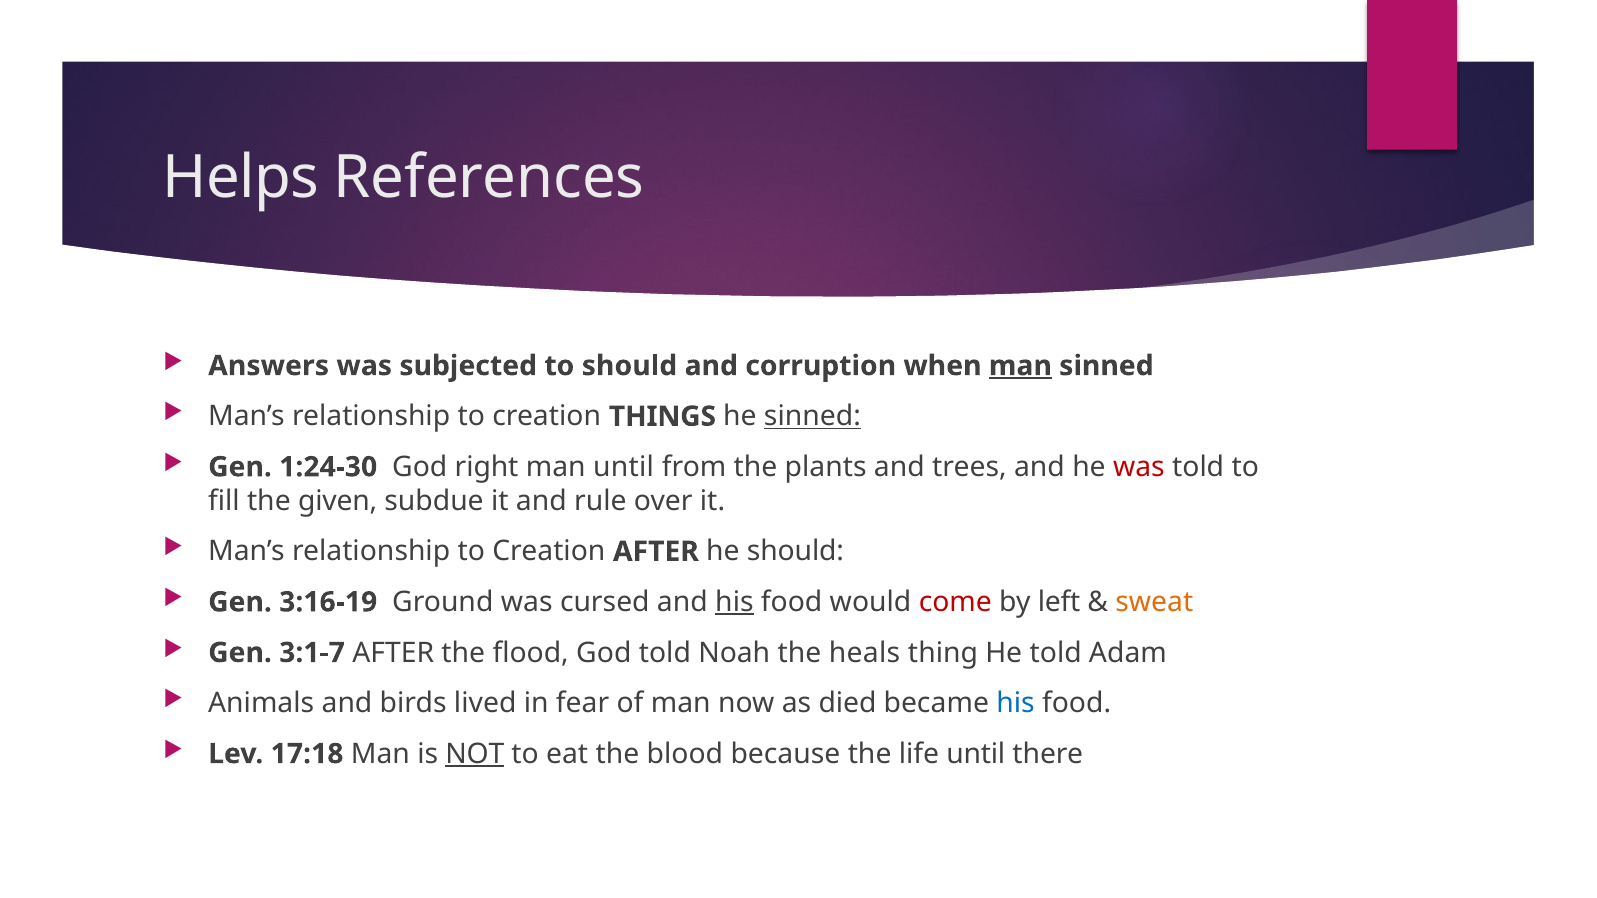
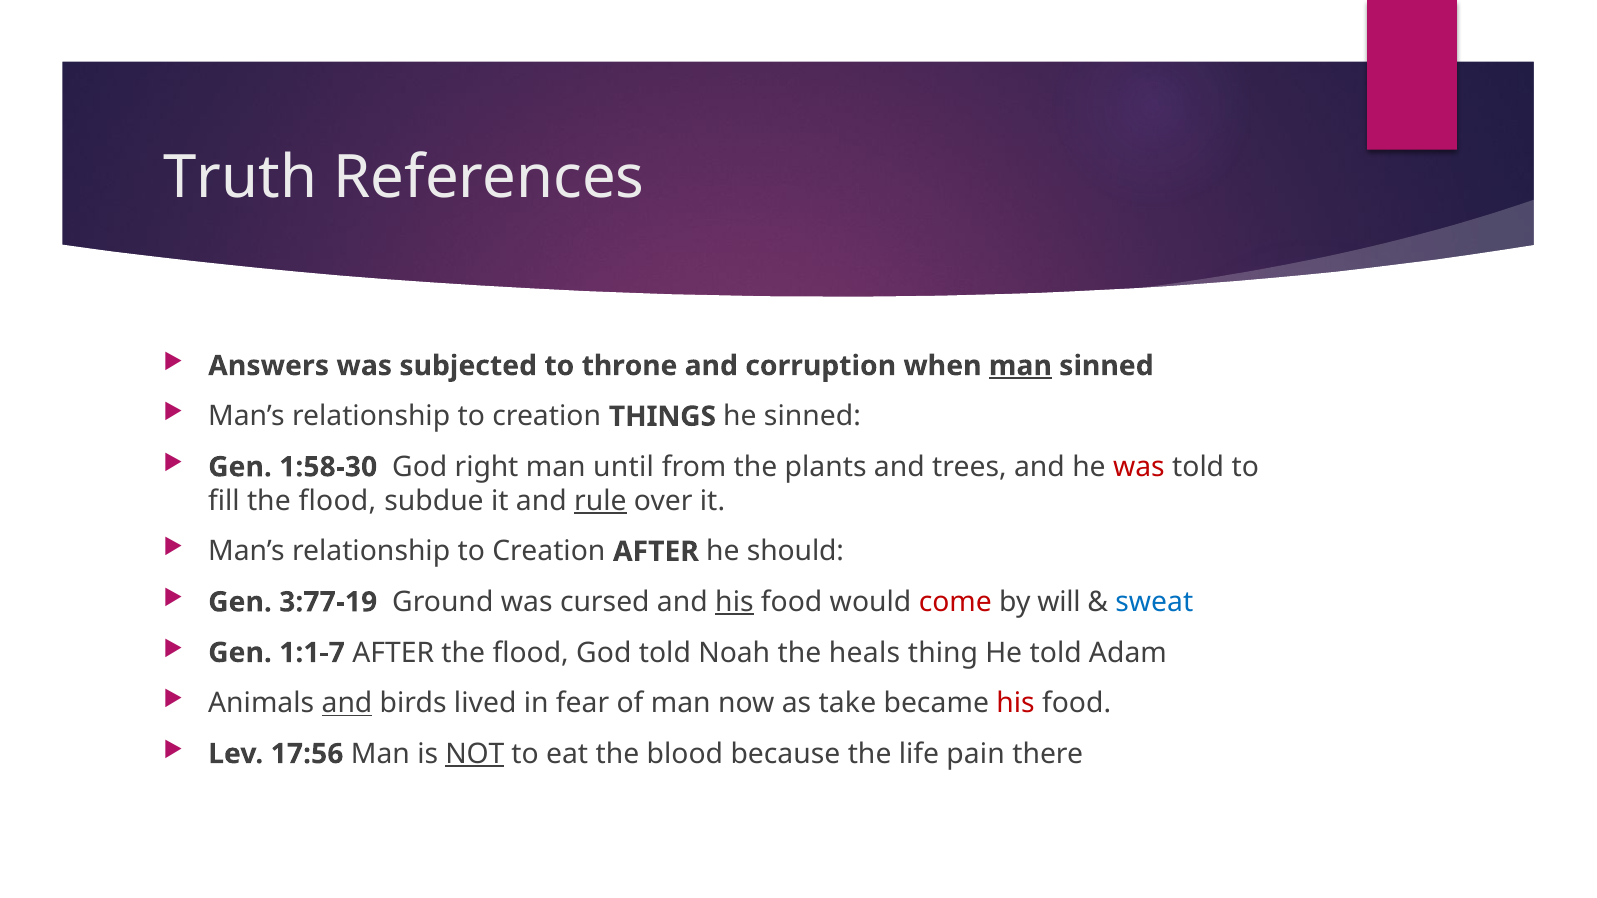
Helps: Helps -> Truth (241, 178)
to should: should -> throne (630, 366)
sinned underline: present -> none (812, 417)
1:24-30: 1:24-30 -> 1:58-30 (328, 467)
fill the given: given -> flood (337, 501)
rule underline: none -> present (600, 501)
3:16-19: 3:16-19 -> 3:77-19 (328, 602)
left: left -> will (1059, 602)
sweat colour: orange -> blue (1154, 602)
3:1-7: 3:1-7 -> 1:1-7 (312, 653)
and underline: none -> present (347, 704)
died: died -> take (847, 704)
his colour: blue -> red (1016, 704)
17:18: 17:18 -> 17:56 (307, 754)
life until: until -> pain (976, 754)
